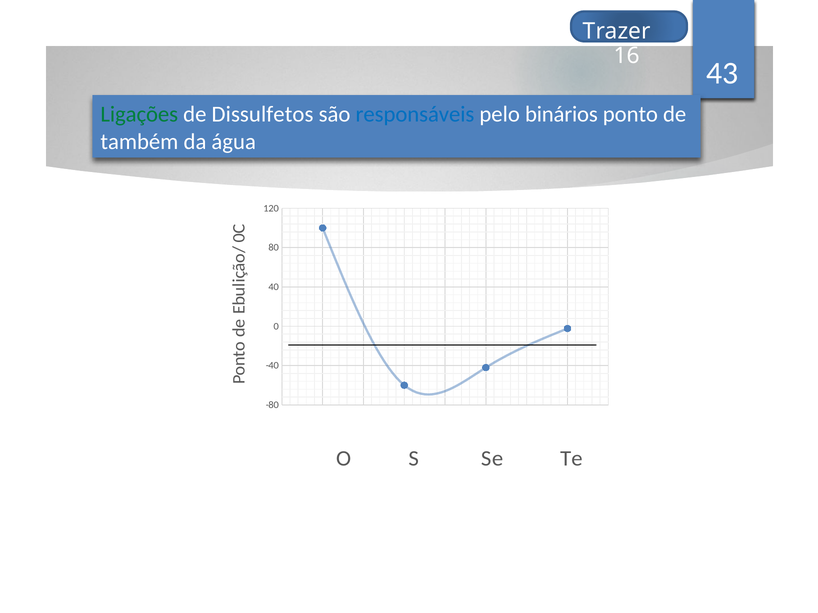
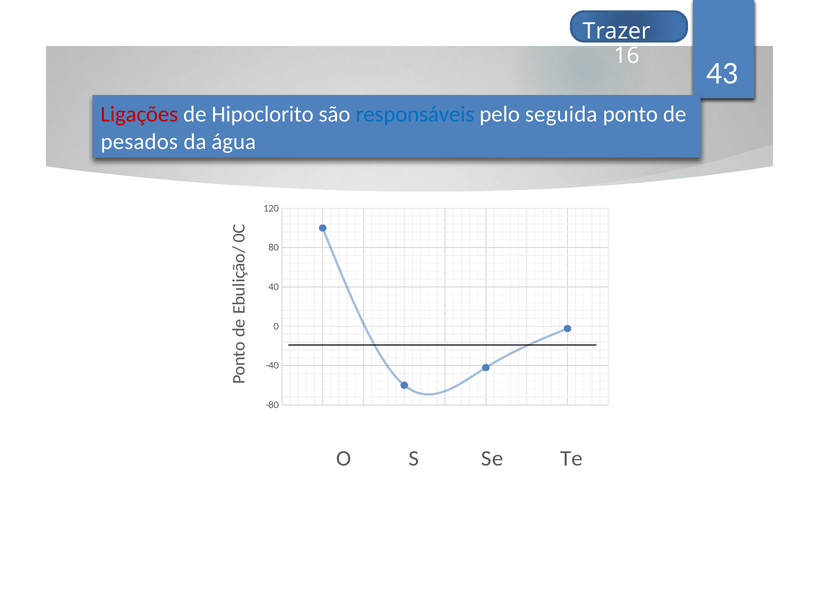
Ligações colour: green -> red (139, 114)
Dissulfetos: Dissulfetos -> Hipoclorito (263, 114)
binários: binários -> seguida (561, 114)
também: também -> pesados (139, 142)
